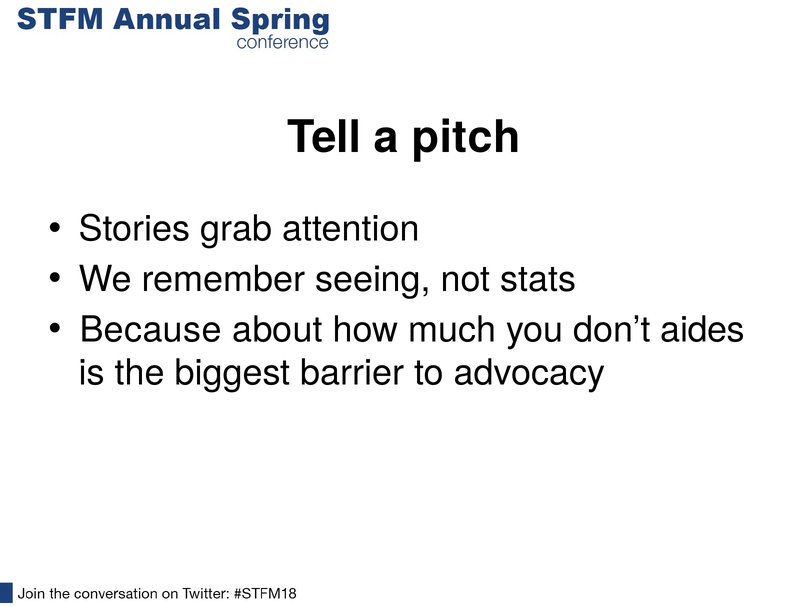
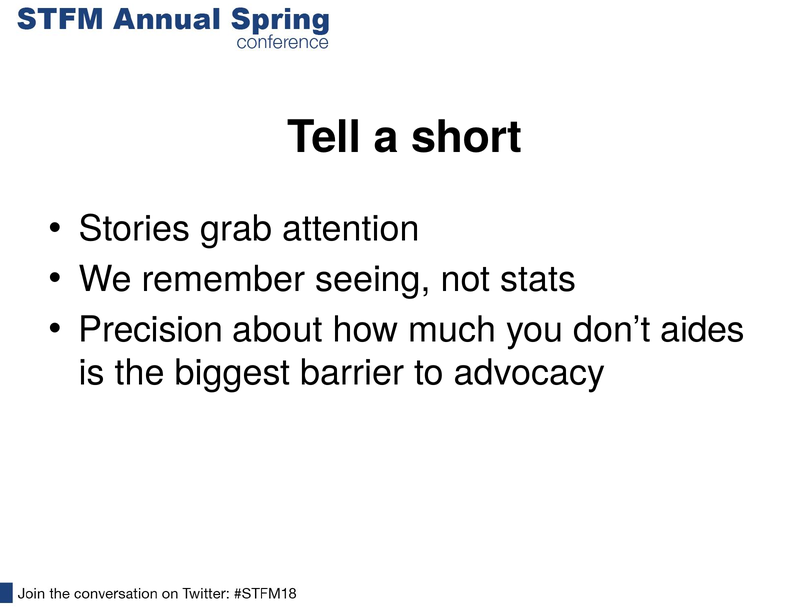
pitch: pitch -> short (467, 137)
Because: Because -> Precision (151, 330)
